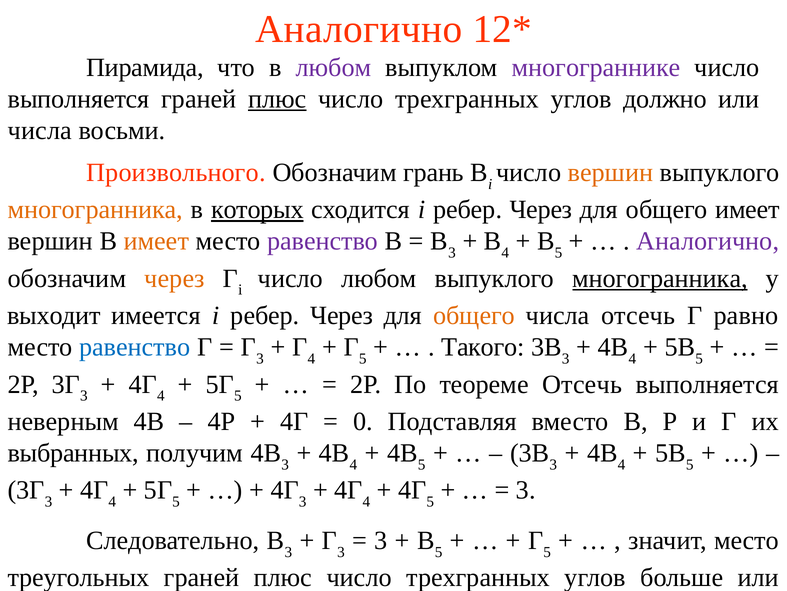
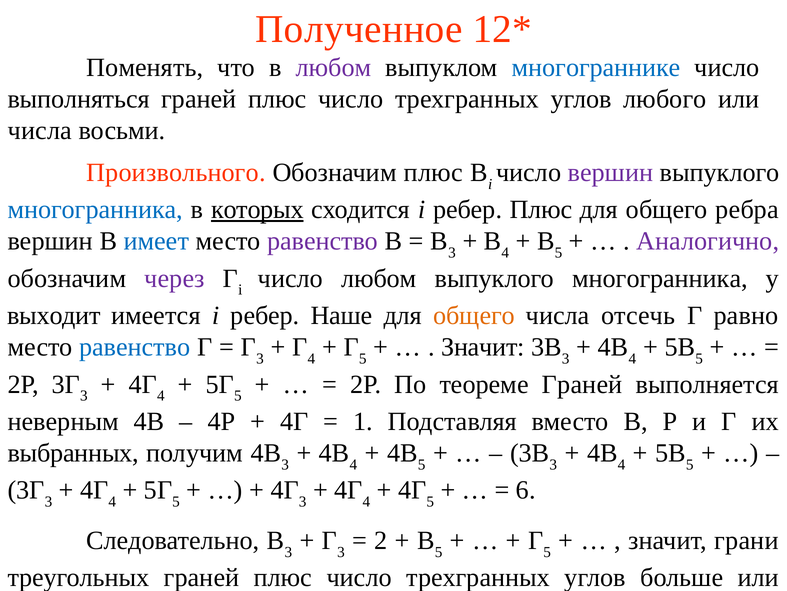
Аналогично: Аналогично -> Полученное (359, 29)
Пирамида: Пирамида -> Поменять (145, 67)
многограннике colour: purple -> blue (596, 67)
выполняется: выполняется -> выполняться (79, 99)
плюс underline: present -> none (277, 99)
должно: должно -> любого (665, 99)
Обозначим грань: грань -> плюс (433, 172)
вершин colour: orange -> purple (610, 172)
многогранника colour: orange -> blue (95, 209)
сходится i ребер Через: Через -> Плюс (541, 209)
общего имеет: имеет -> ребра (747, 209)
имеет colour: orange -> blue (156, 241)
через colour: orange -> purple (174, 278)
многогранника underline: present -> none (660, 278)
имеется i ребер Через: Через -> Наше (342, 315)
Такого: Такого -> Значит (483, 347)
теореме Отсечь: Отсечь -> Граней (582, 384)
0: 0 -> 1 (363, 421)
3: 3 -> 6 (526, 490)
3: 3 -> 2 (381, 540)
значит место: место -> грани (746, 540)
